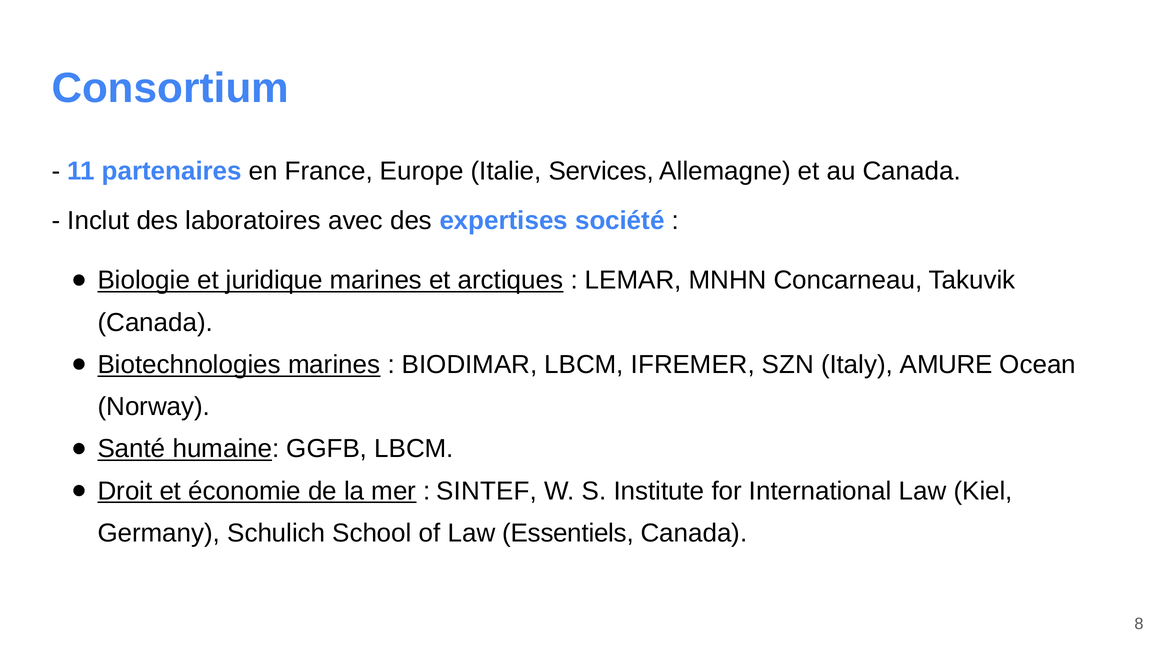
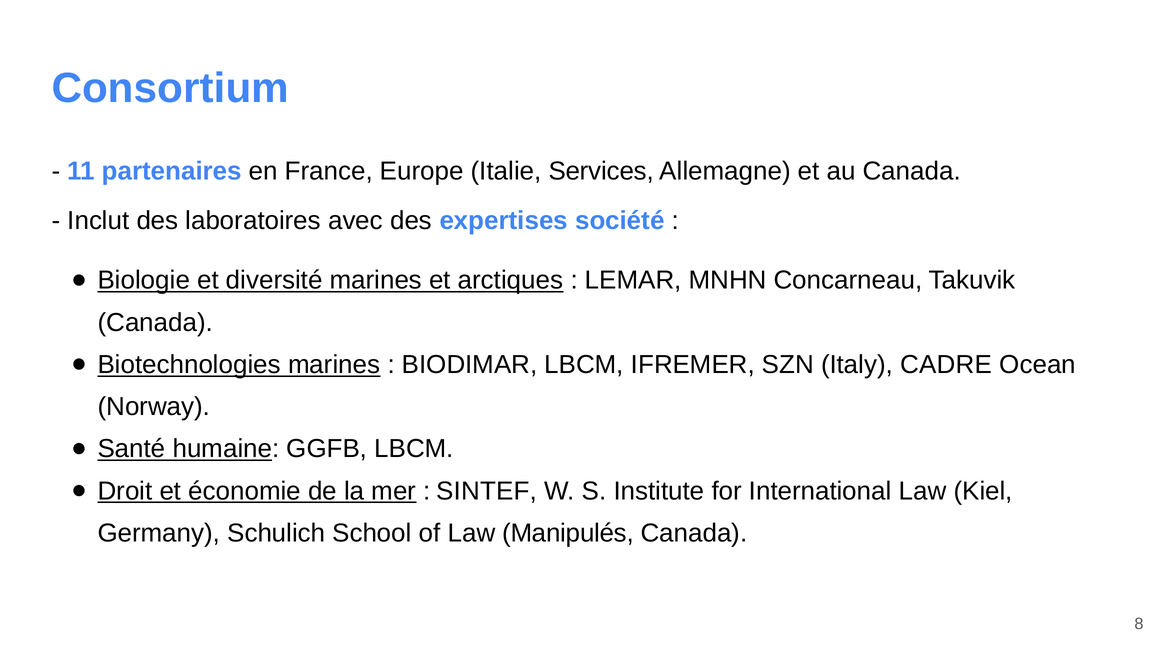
juridique: juridique -> diversité (274, 280)
AMURE: AMURE -> CADRE (946, 364)
Essentiels: Essentiels -> Manipulés (568, 533)
